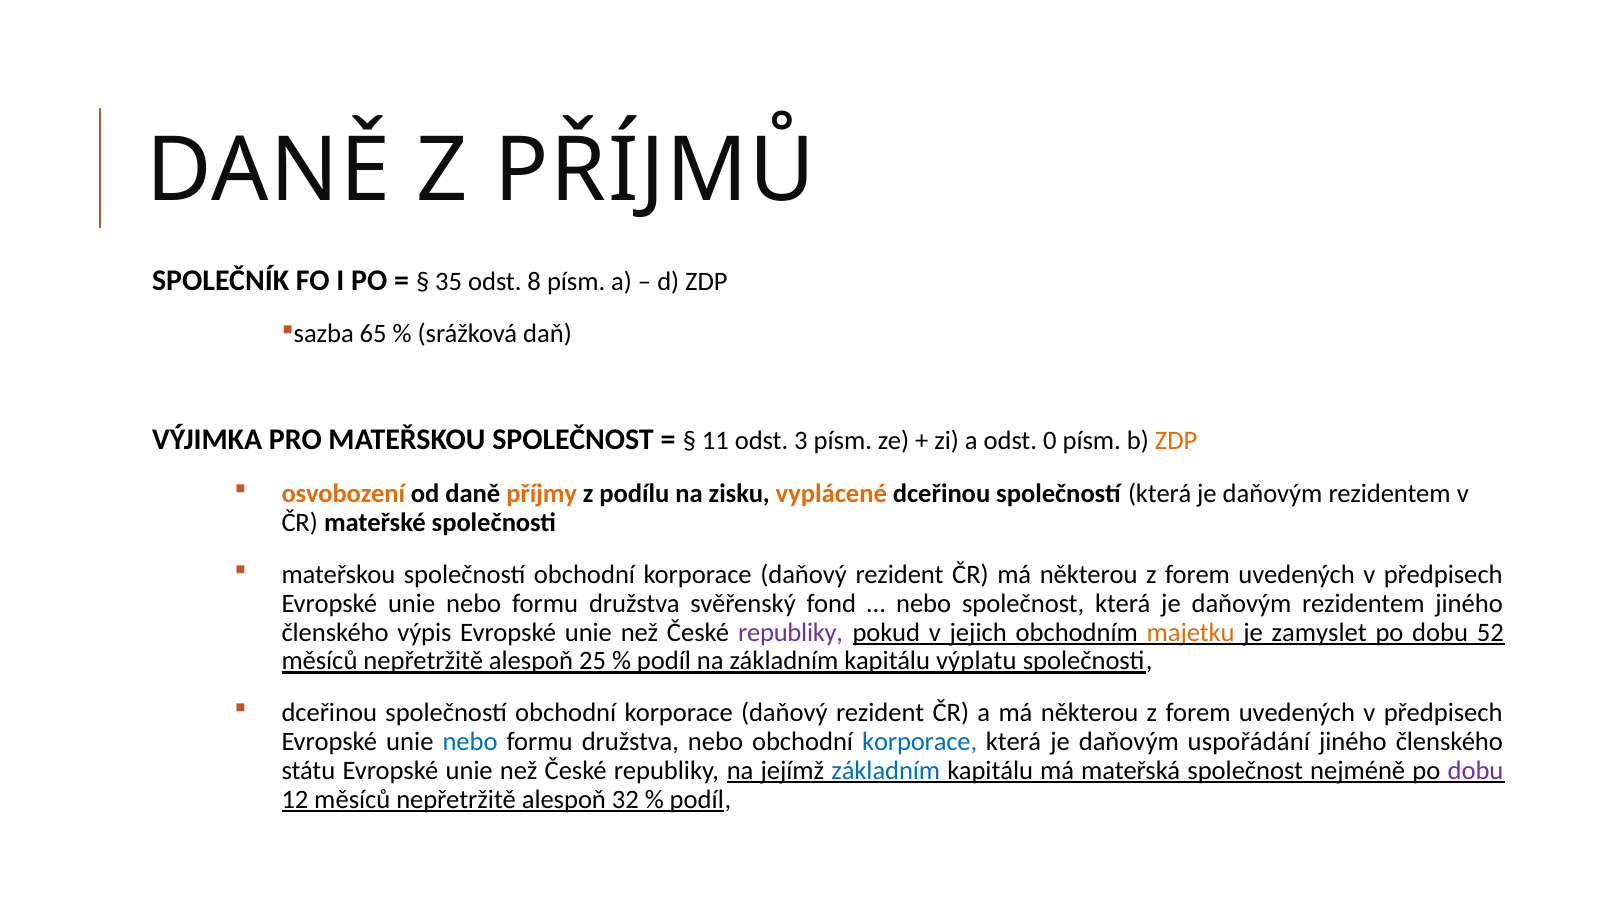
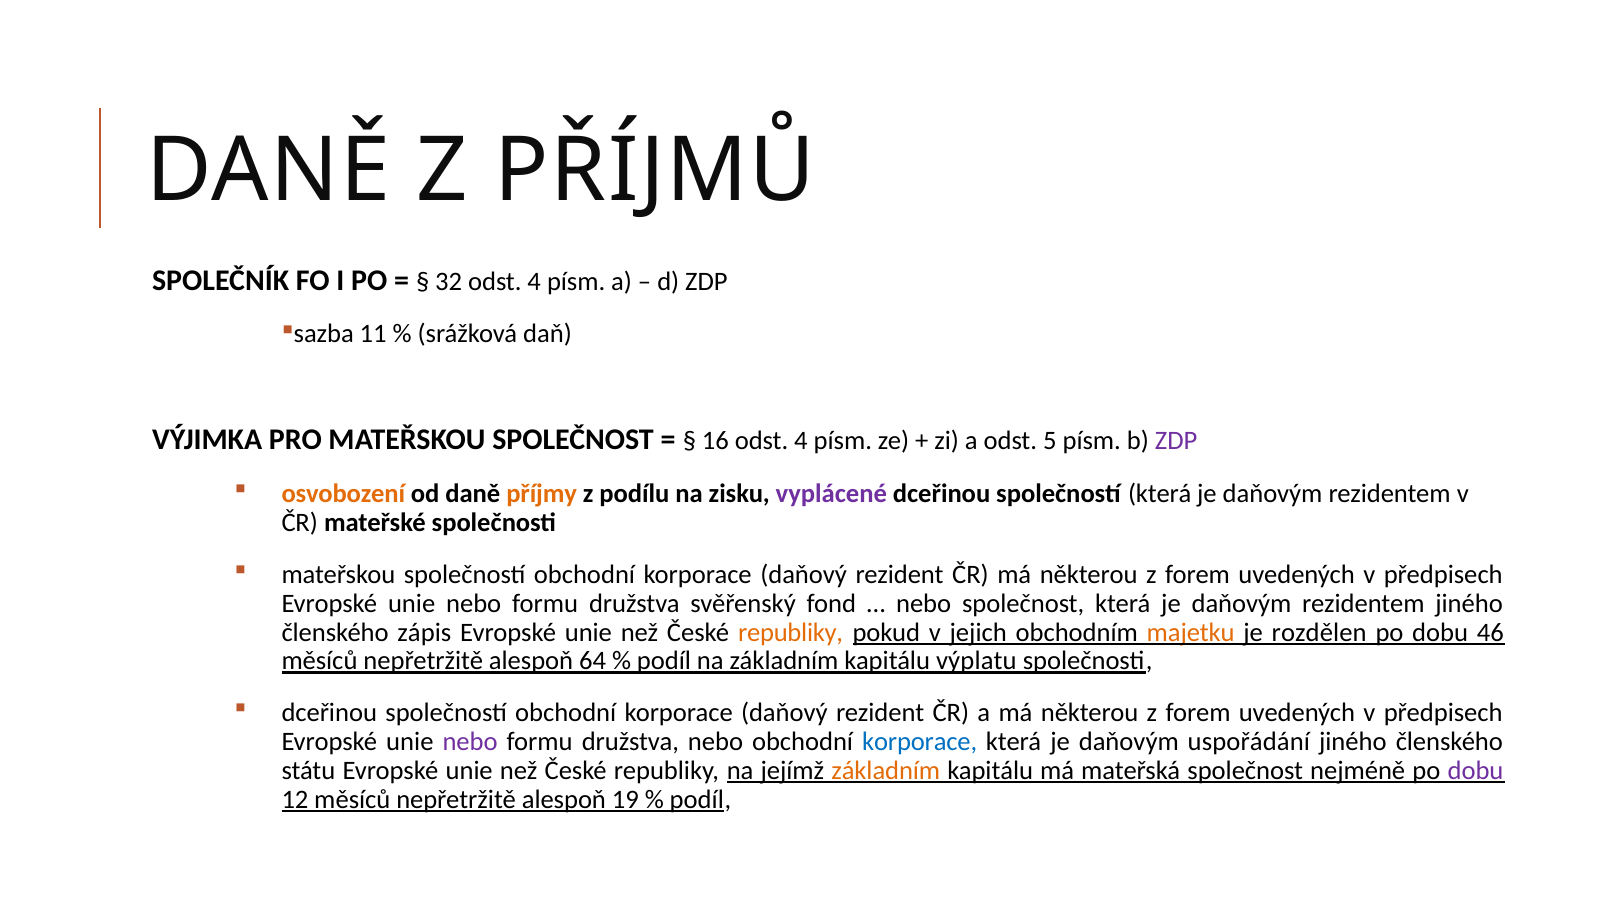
35: 35 -> 32 (449, 281)
8: 8 -> 4 (534, 281)
65: 65 -> 11 (373, 334)
11: 11 -> 16 (715, 441)
3: 3 -> 4 (801, 441)
0: 0 -> 5 (1050, 441)
ZDP colour: orange -> purple (1176, 441)
vyplácené colour: orange -> purple (831, 494)
výpis: výpis -> zápis (424, 632)
republiky colour: purple -> orange (791, 632)
zamyslet: zamyslet -> rozdělen (1319, 632)
52: 52 -> 46 (1490, 632)
25: 25 -> 64 (593, 661)
nebo colour: blue -> purple (470, 742)
základním colour: blue -> orange (886, 770)
32: 32 -> 19 (625, 799)
